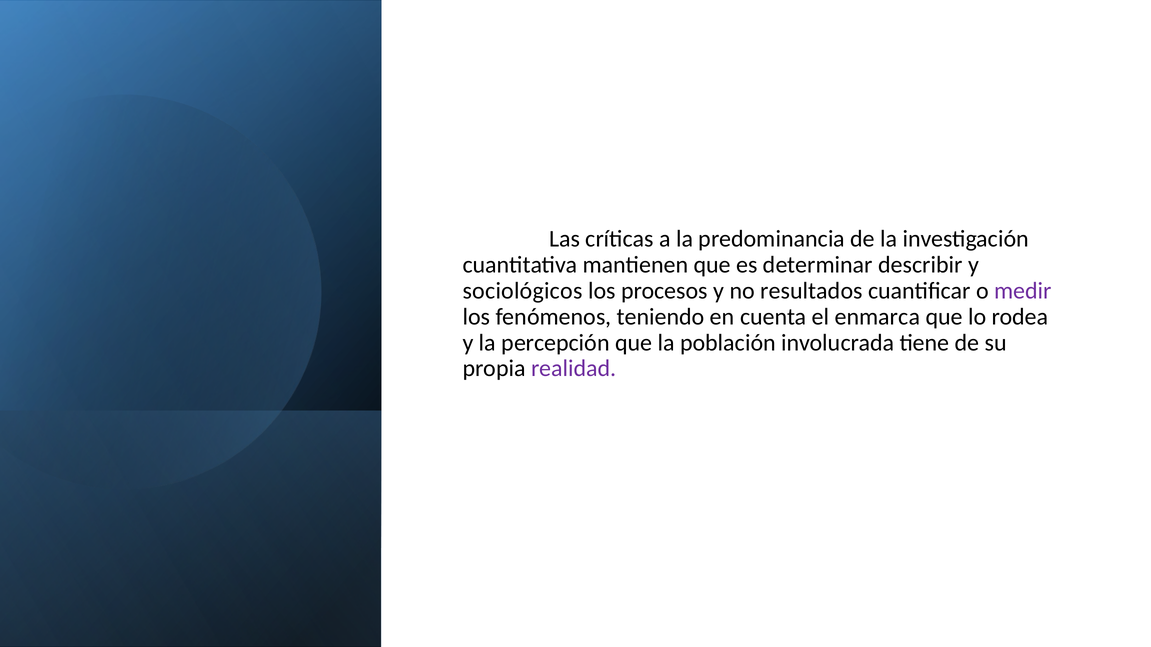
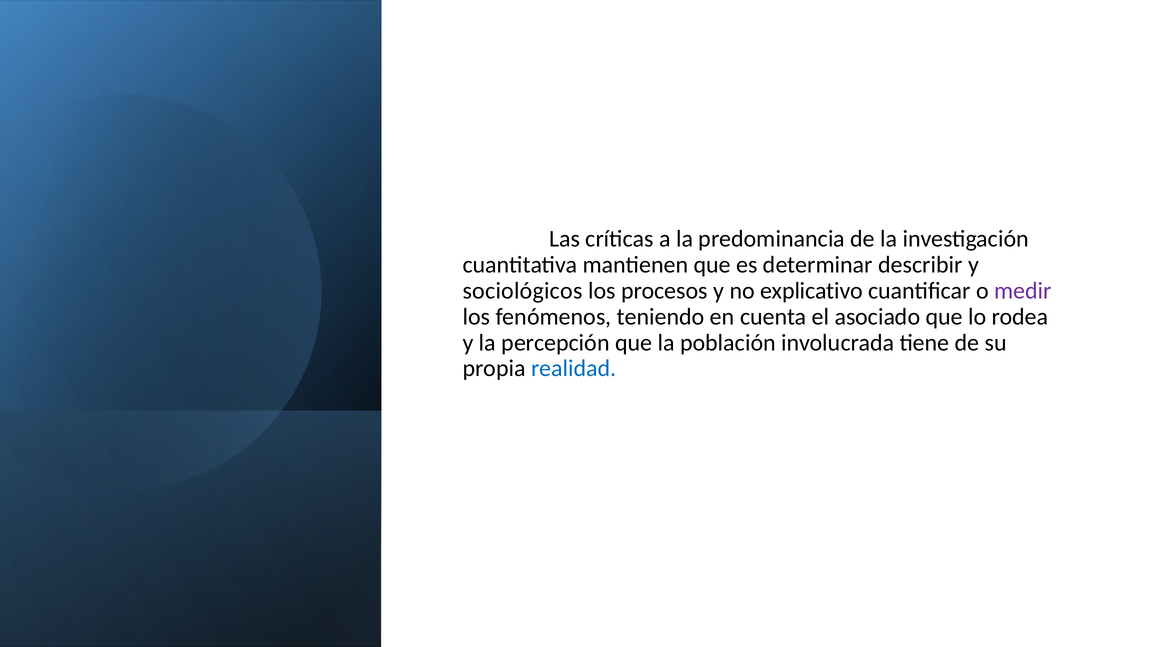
resultados: resultados -> explicativo (812, 291)
enmarca: enmarca -> asociado (877, 317)
realidad colour: purple -> blue (574, 369)
